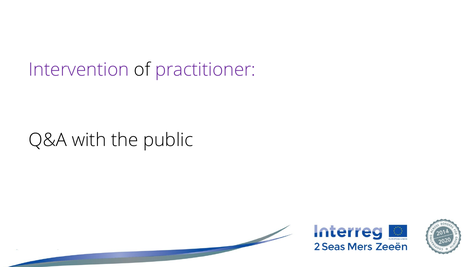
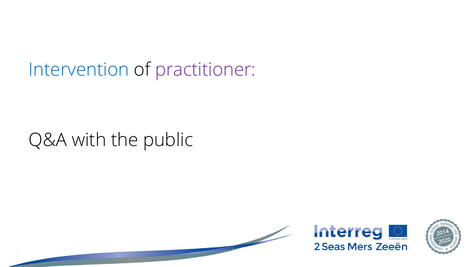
Intervention colour: purple -> blue (79, 70)
